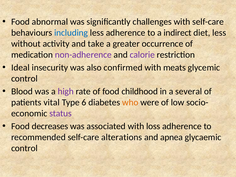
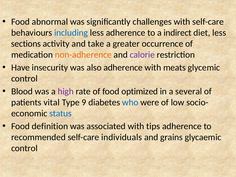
without: without -> sections (26, 44)
non-adherence colour: purple -> orange (83, 55)
Ideal: Ideal -> Have (21, 68)
also confirmed: confirmed -> adherence (123, 68)
childhood: childhood -> optimized (140, 91)
6: 6 -> 9 (84, 102)
who colour: orange -> blue (130, 102)
status colour: purple -> blue (61, 113)
decreases: decreases -> definition (50, 126)
loss: loss -> tips (153, 126)
alterations: alterations -> individuals (122, 137)
apnea: apnea -> grains (171, 137)
